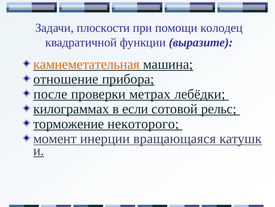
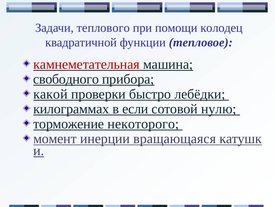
плоскости: плоскости -> теплового (103, 28)
выразите: выразите -> тепловое (201, 42)
камнеметательная colour: orange -> red (87, 64)
отношение: отношение -> свободного (66, 79)
после: после -> какой (50, 94)
метрах: метрах -> быстро (150, 94)
рельс: рельс -> нулю (219, 109)
